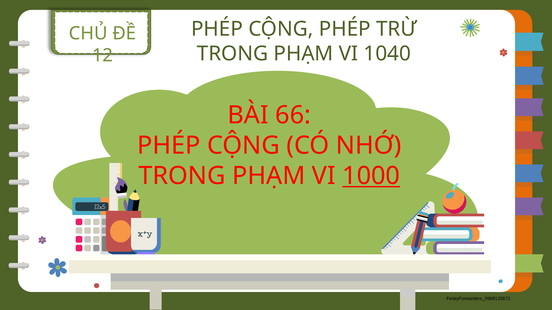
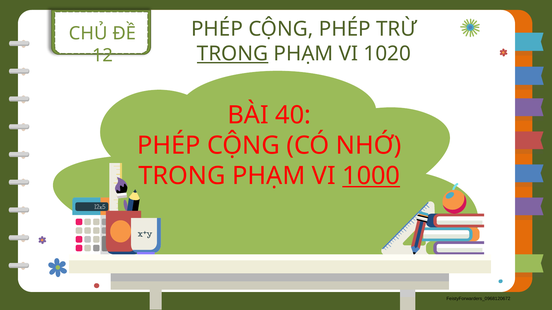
TRONG underline: none -> present (233, 54)
1040: 1040 -> 1020 (387, 54)
66: 66 -> 40 (293, 115)
